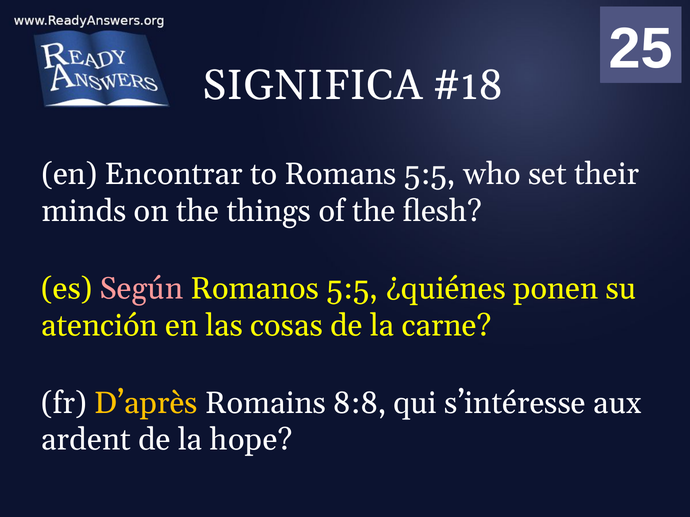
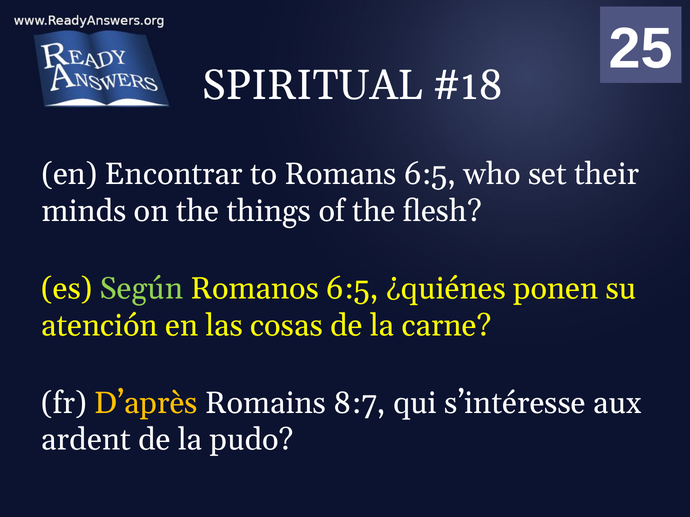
SIGNIFICA: SIGNIFICA -> SPIRITUAL (313, 85)
Romans 5:5: 5:5 -> 6:5 (430, 175)
Según colour: pink -> light green (141, 289)
Romanos 5:5: 5:5 -> 6:5 (352, 289)
8:8: 8:8 -> 8:7 (359, 403)
hope: hope -> pudo (251, 440)
